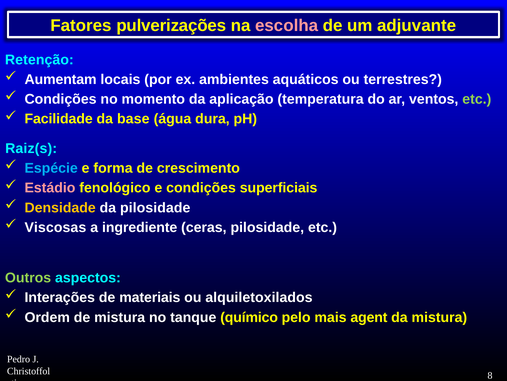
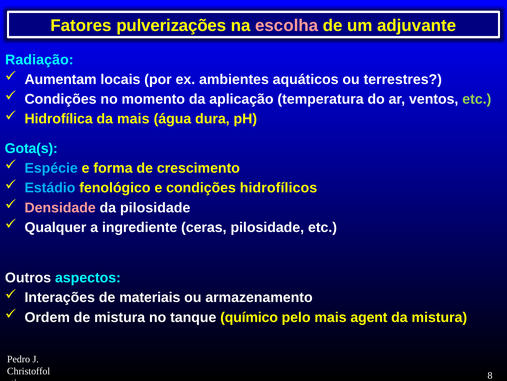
Retenção: Retenção -> Radiação (39, 60)
Facilidade: Facilidade -> Hidrofílica (59, 119)
da base: base -> mais (133, 119)
Raiz(s: Raiz(s -> Gota(s (31, 148)
Estádio colour: pink -> light blue (50, 188)
superficiais: superficiais -> hidrofílicos (278, 188)
Densidade colour: yellow -> pink (60, 207)
Viscosas: Viscosas -> Qualquer (55, 227)
Outros colour: light green -> white (28, 277)
alquiletoxilados: alquiletoxilados -> armazenamento (259, 297)
